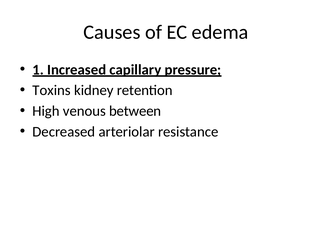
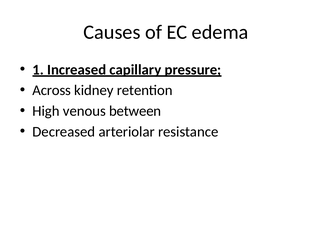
Toxins: Toxins -> Across (52, 90)
